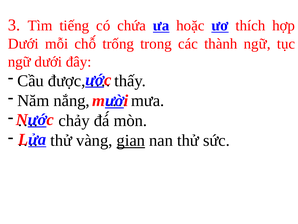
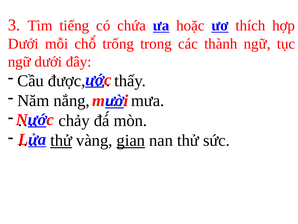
thử underline: none -> present (61, 140)
